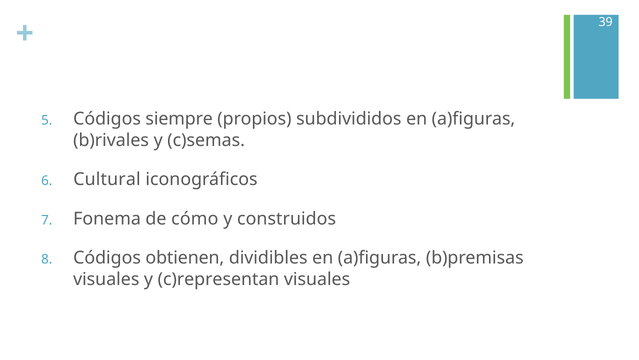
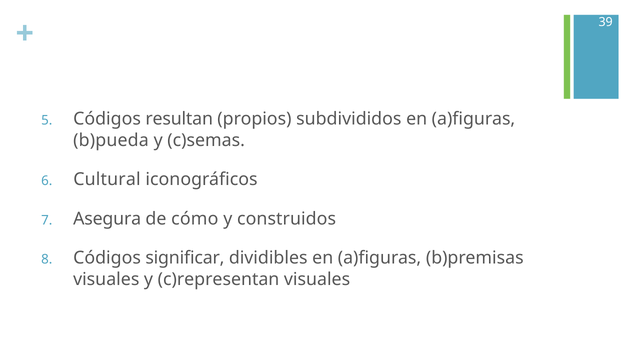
siempre: siempre -> resultan (179, 119)
b)rivales: b)rivales -> b)pueda (111, 140)
Fonema: Fonema -> Asegura (107, 218)
obtienen: obtienen -> significar (185, 257)
